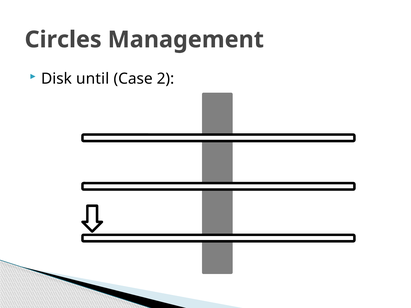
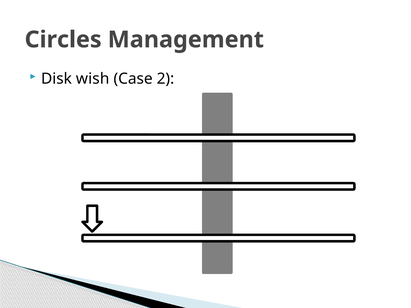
until: until -> wish (93, 79)
